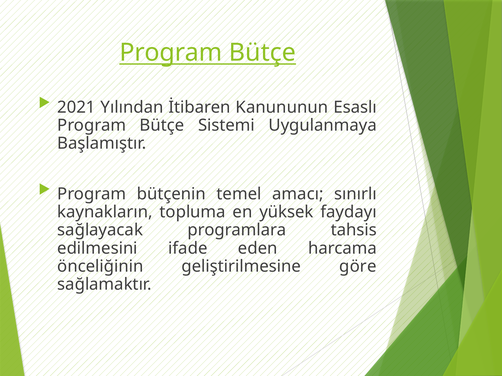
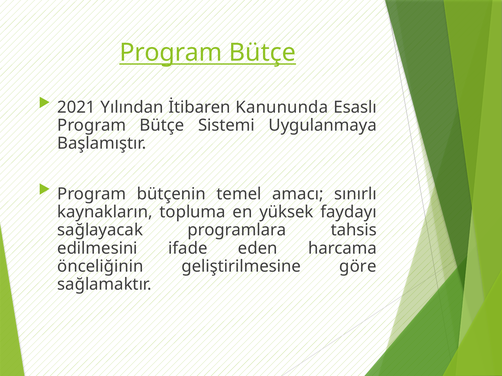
Kanununun: Kanununun -> Kanununda (282, 108)
